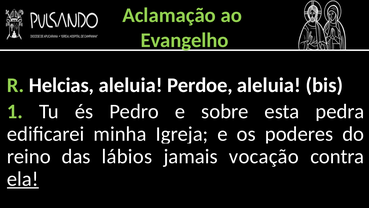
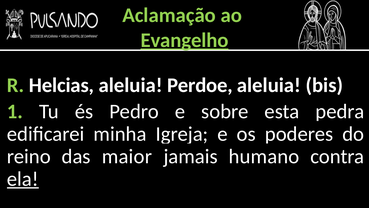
Evangelho underline: none -> present (185, 40)
lábios: lábios -> maior (127, 156)
vocação: vocação -> humano (264, 156)
